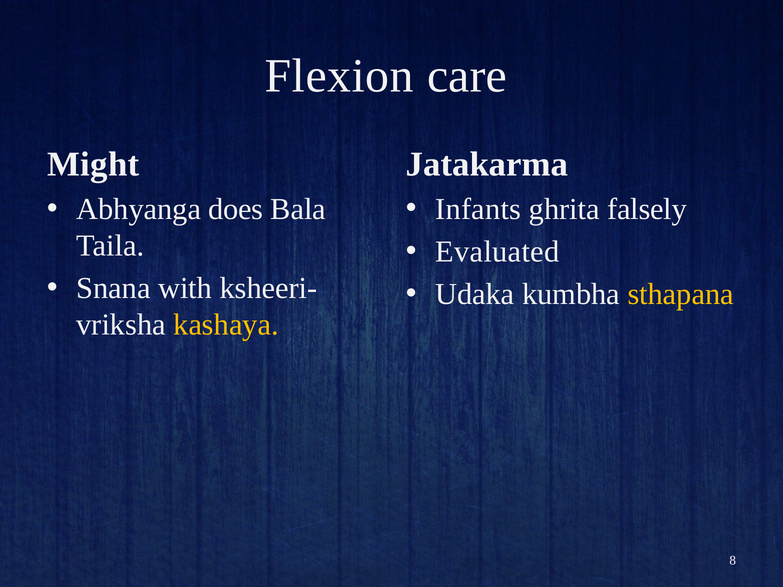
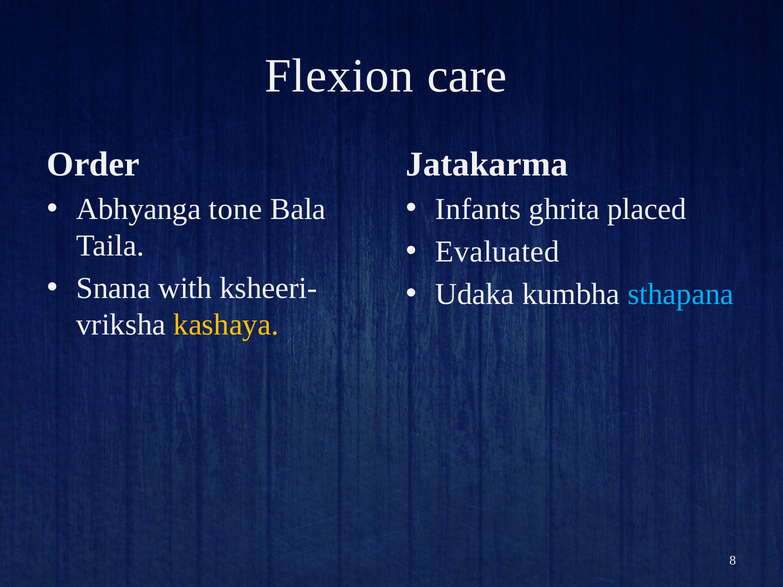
Might: Might -> Order (93, 164)
does: does -> tone (236, 209)
falsely: falsely -> placed (647, 209)
sthapana colour: yellow -> light blue (681, 294)
